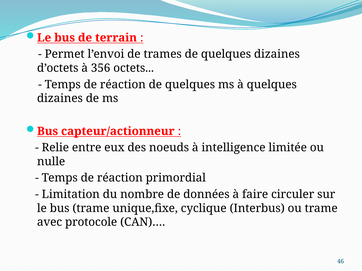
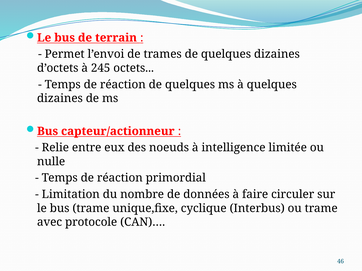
356: 356 -> 245 (101, 68)
